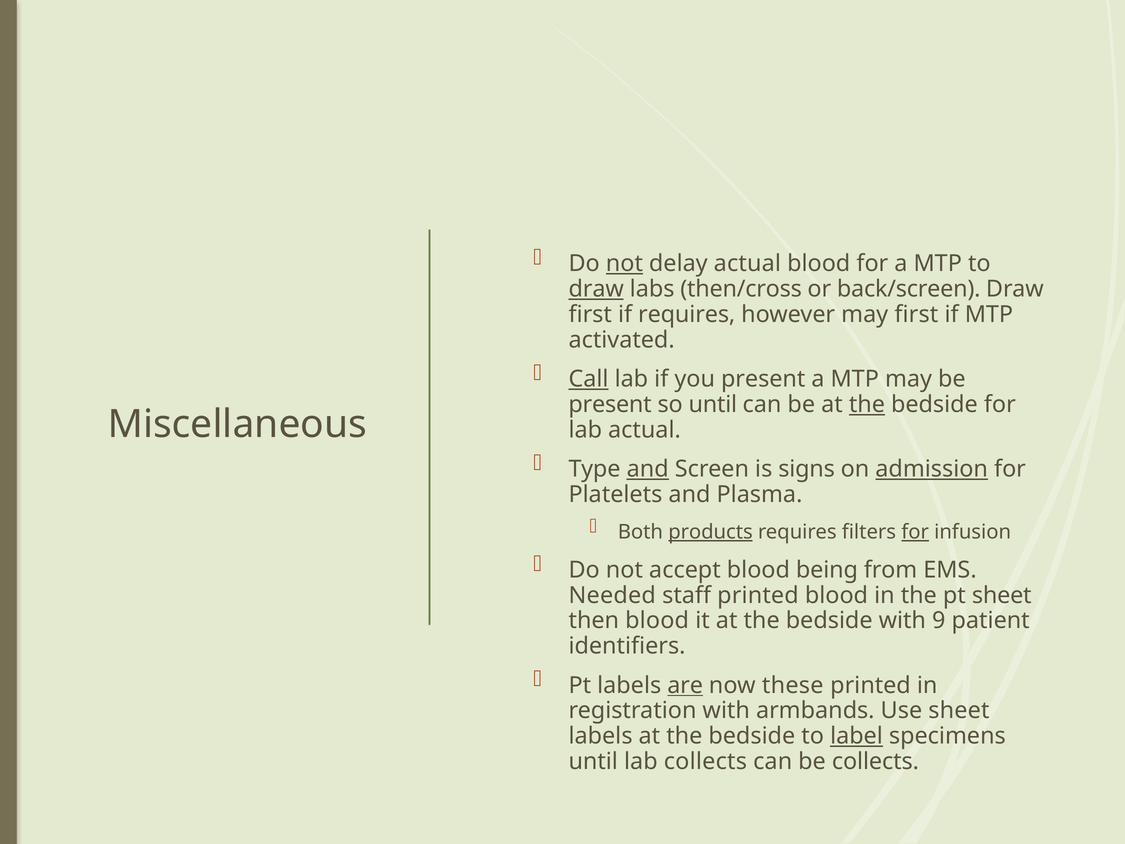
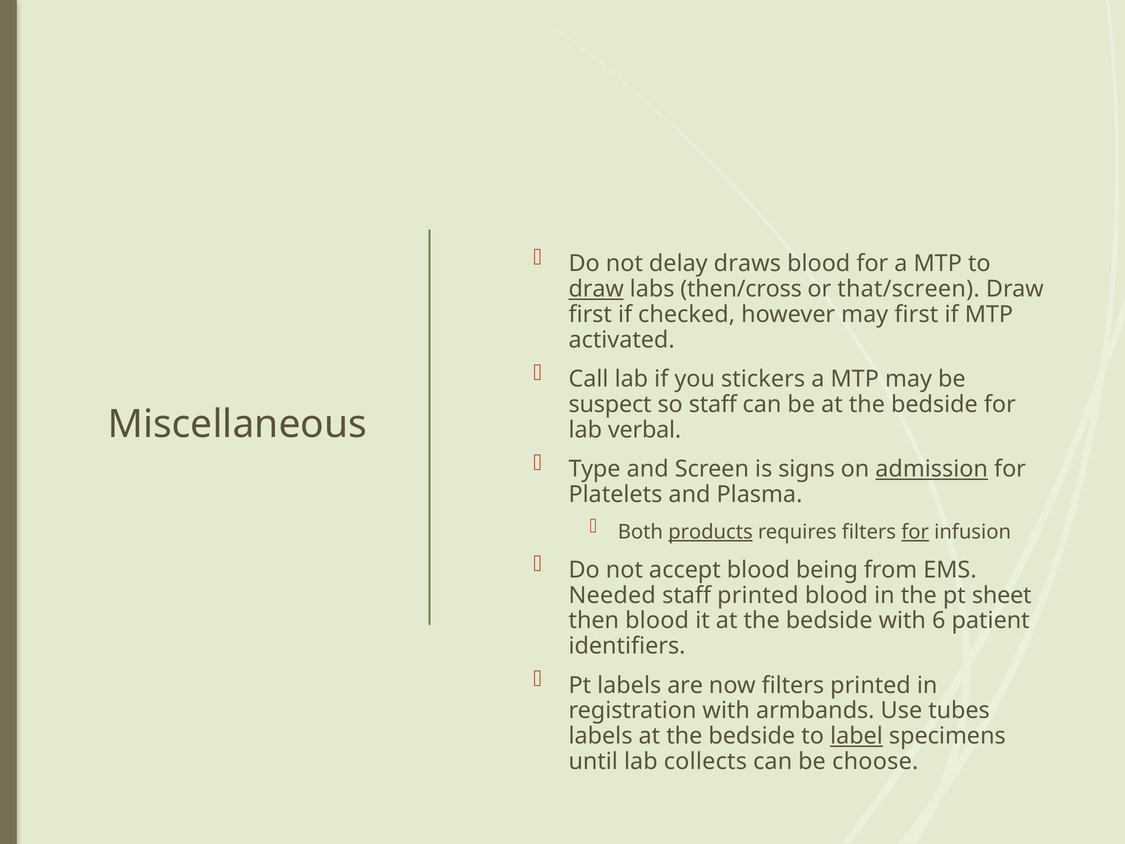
not underline: present -> none (624, 264)
delay actual: actual -> draws (747, 264)
back/screen: back/screen -> that/screen (909, 289)
if requires: requires -> checked (687, 314)
Call underline: present -> none (589, 379)
you present: present -> stickers (763, 379)
present: present -> suspect (610, 404)
so until: until -> staff (713, 404)
the underline: present -> none (867, 404)
lab actual: actual -> verbal (645, 430)
and underline: present -> none (648, 469)
9: 9 -> 6 (939, 620)
are underline: present -> none (685, 685)
now these: these -> filters (793, 685)
Use sheet: sheet -> tubes (959, 711)
be collects: collects -> choose (875, 761)
